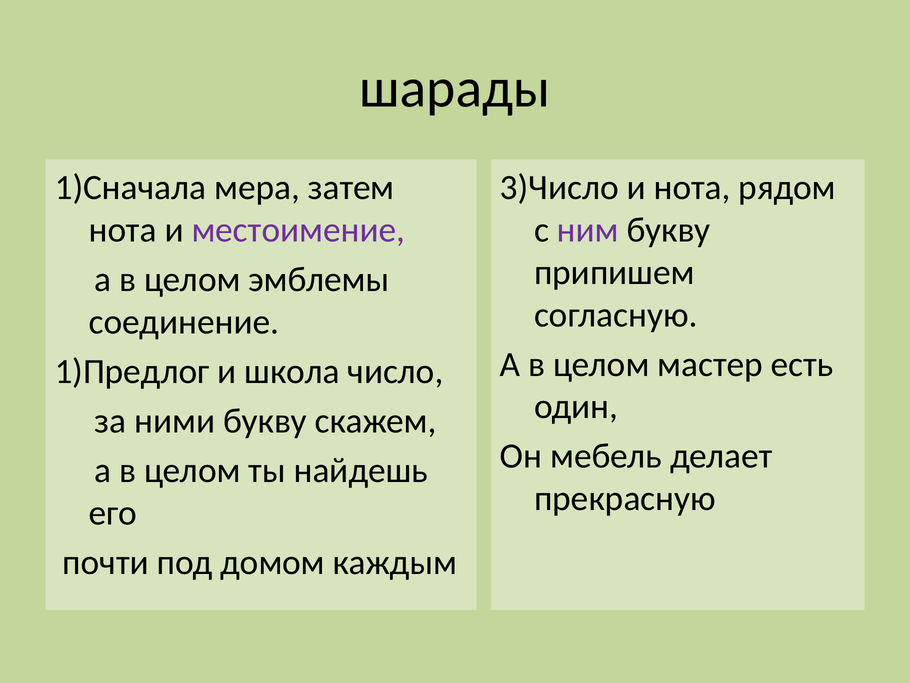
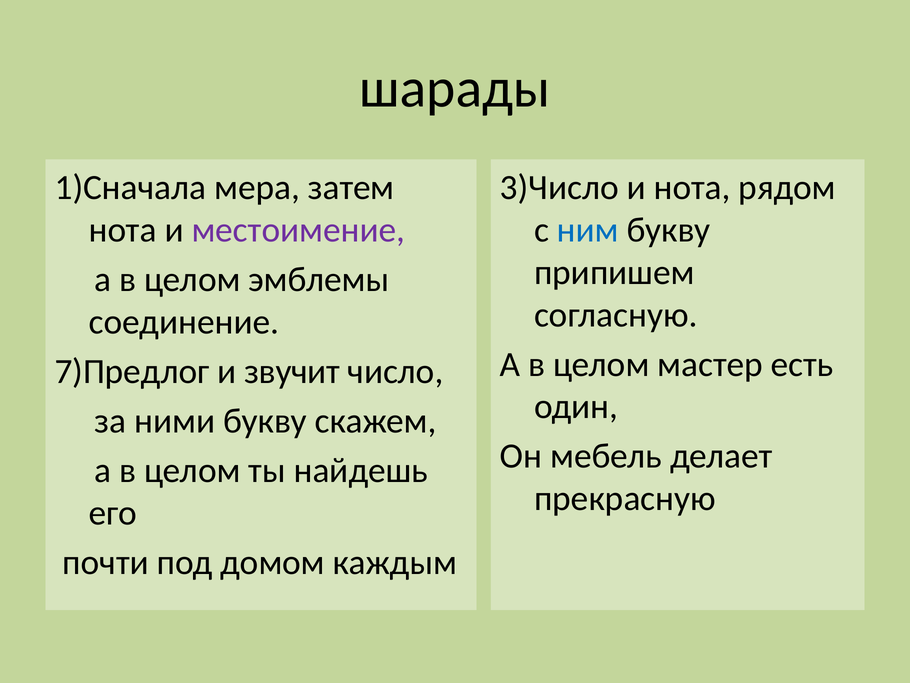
ним colour: purple -> blue (588, 230)
1)Предлог: 1)Предлог -> 7)Предлог (132, 371)
школа: школа -> звучит (292, 371)
